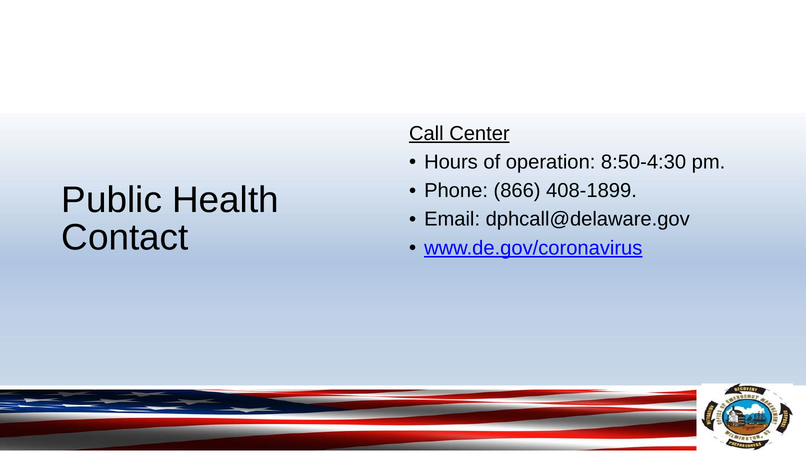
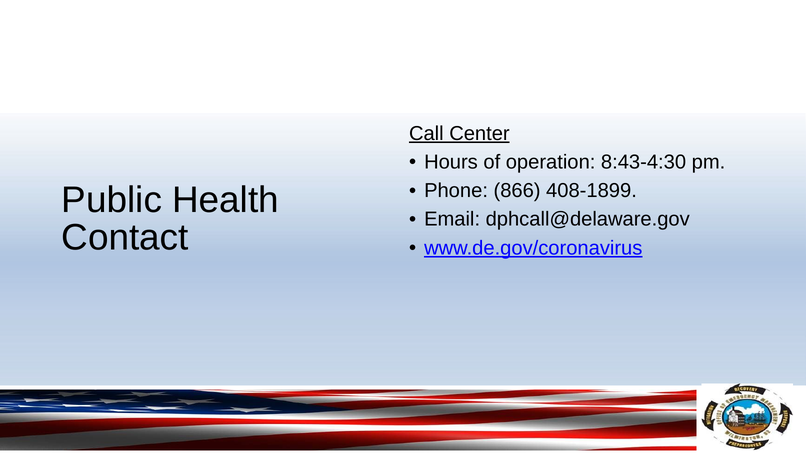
8:50-4:30: 8:50-4:30 -> 8:43-4:30 (644, 162)
